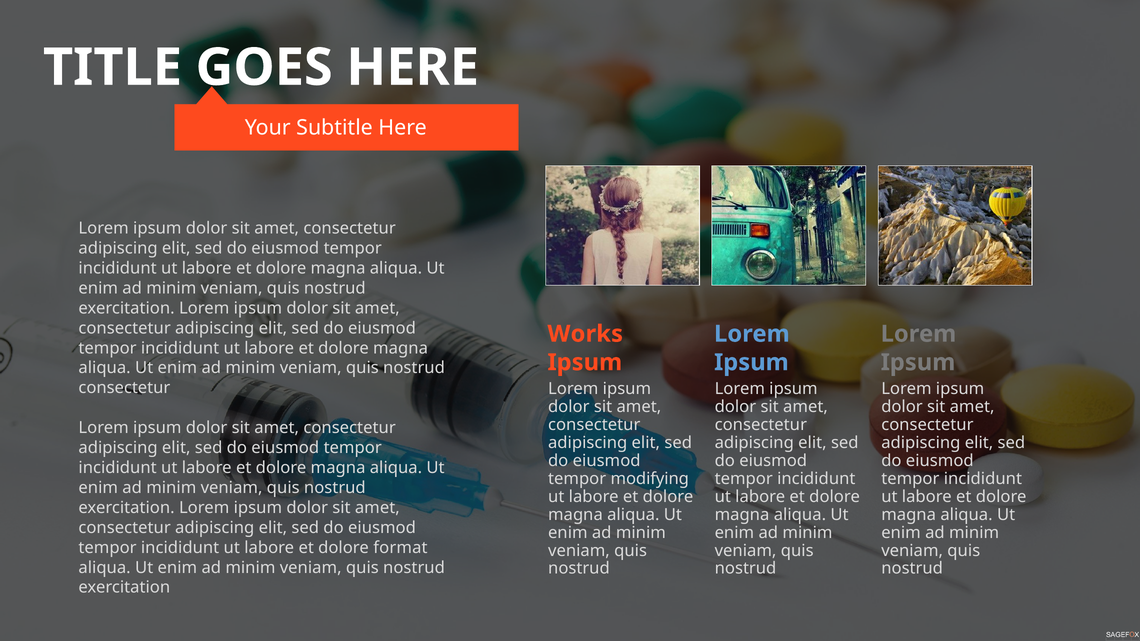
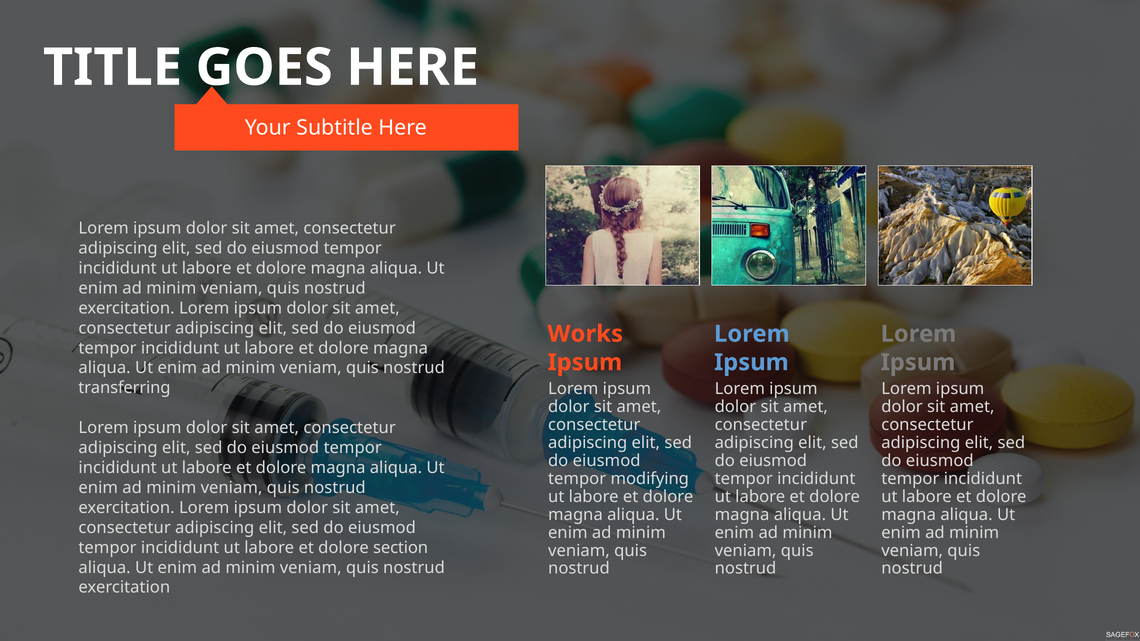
consectetur: consectetur -> transferring (124, 388)
format: format -> section (401, 548)
